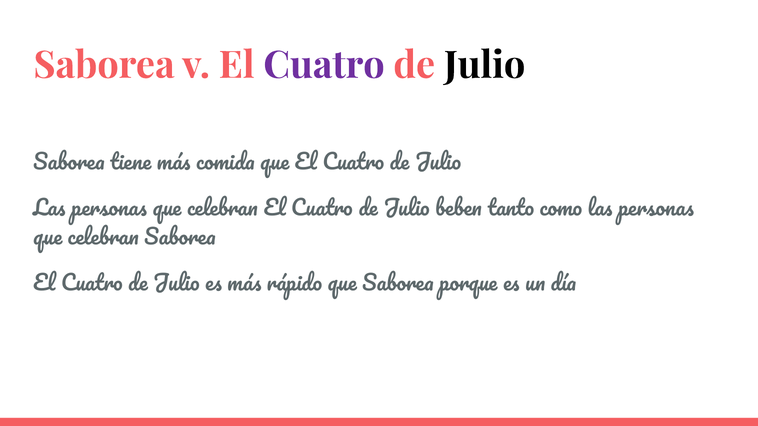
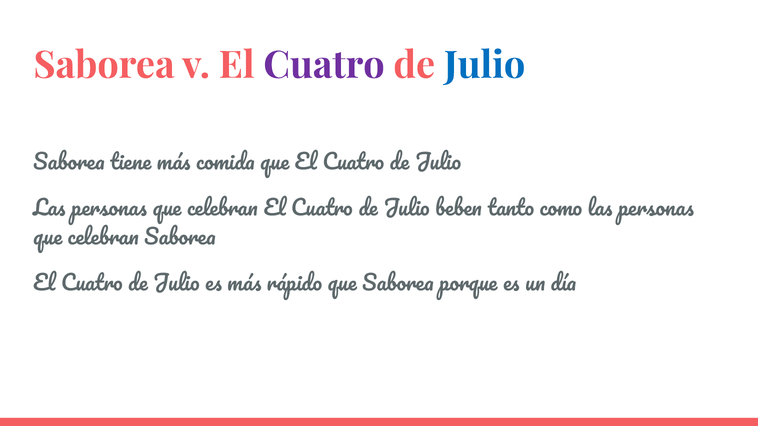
Julio colour: black -> blue (485, 65)
